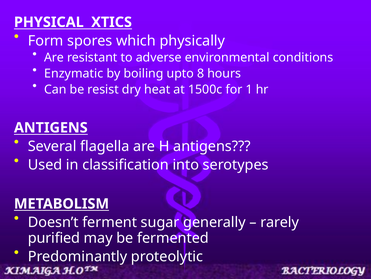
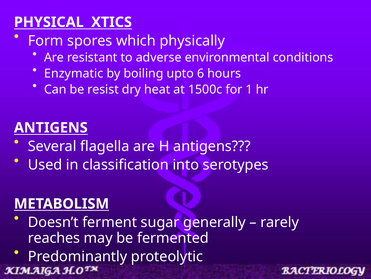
8: 8 -> 6 (201, 73)
purified: purified -> reaches (54, 237)
